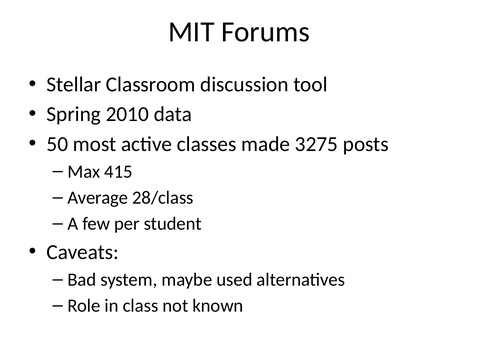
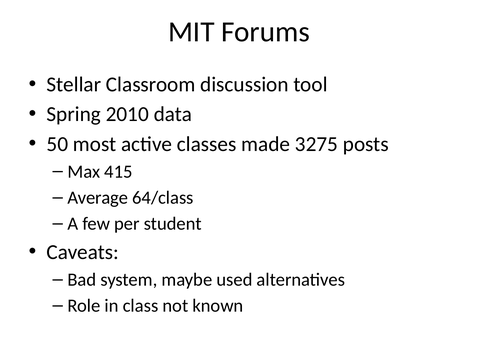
28/class: 28/class -> 64/class (163, 197)
